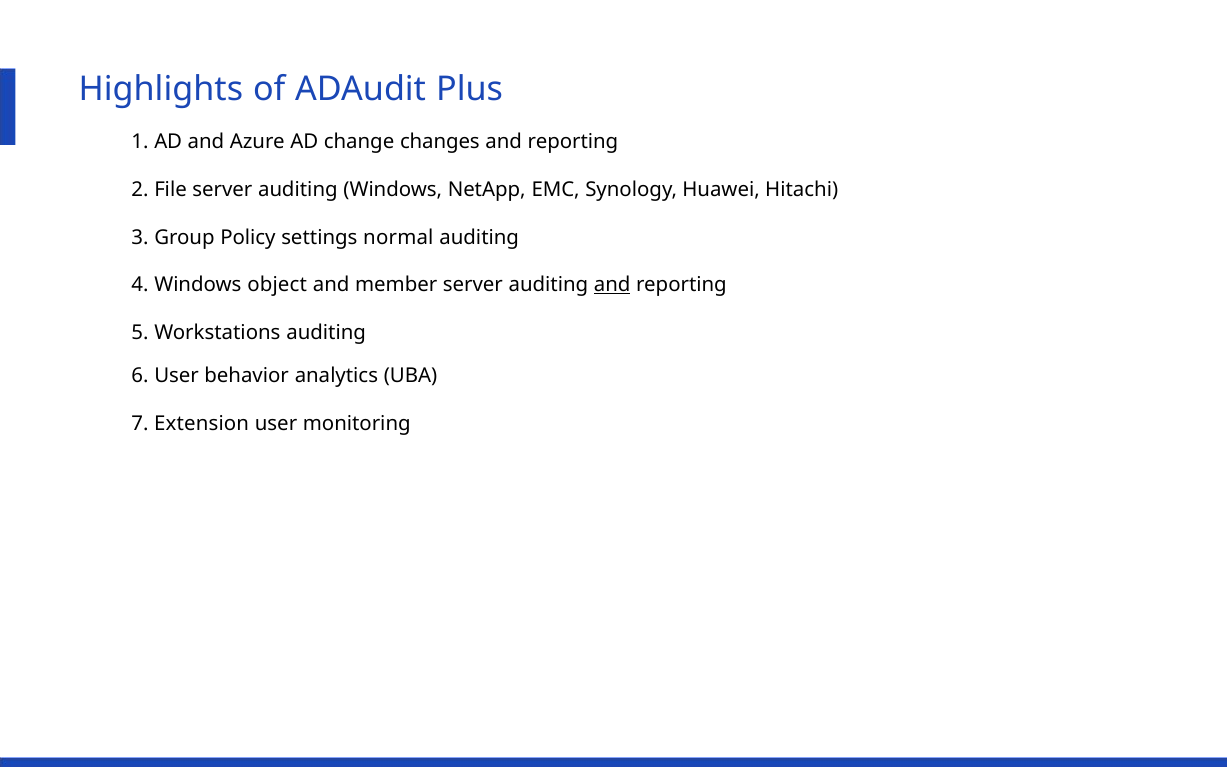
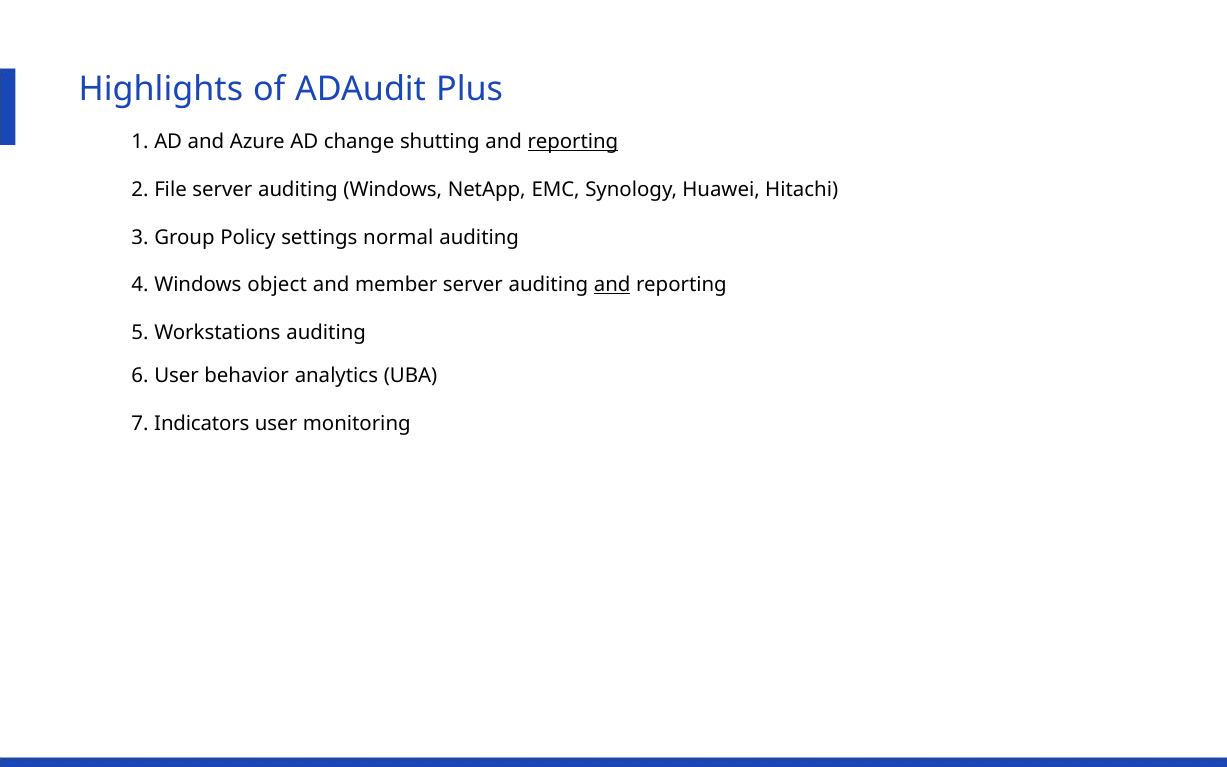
changes: changes -> shutting (440, 142)
reporting underline: none -> present (573, 142)
Extension: Extension -> Indicators (202, 424)
